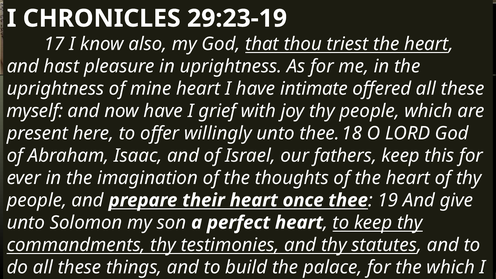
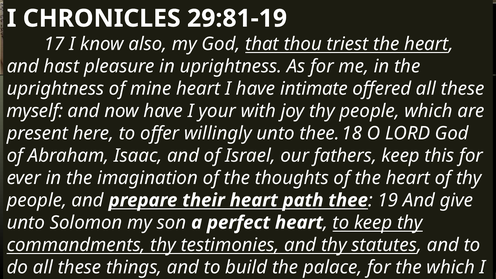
29:23-19: 29:23-19 -> 29:81-19 (237, 18)
grief: grief -> your (217, 111)
once: once -> path (303, 200)
